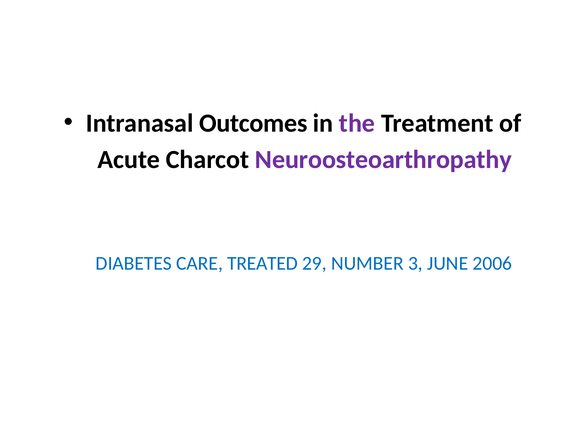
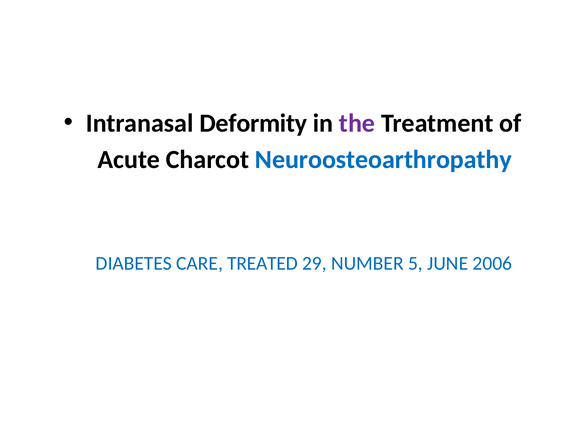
Outcomes: Outcomes -> Deformity (253, 123)
Neuroosteoarthropathy colour: purple -> blue (383, 159)
3: 3 -> 5 (415, 263)
